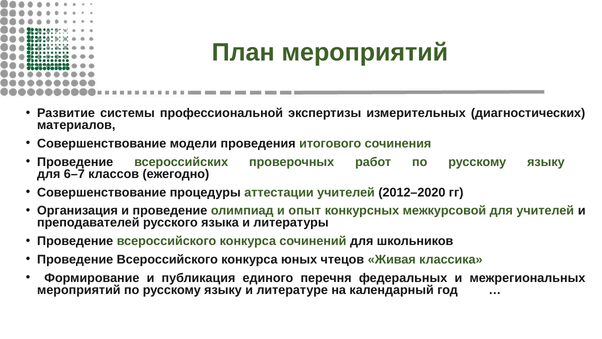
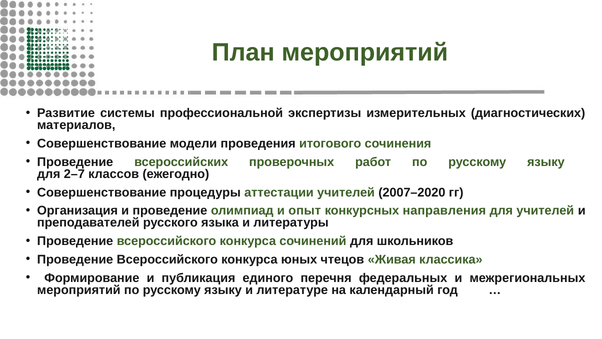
6–7: 6–7 -> 2–7 (74, 174)
2012–2020: 2012–2020 -> 2007–2020 (412, 192)
межкурсовой: межкурсовой -> направления (444, 211)
